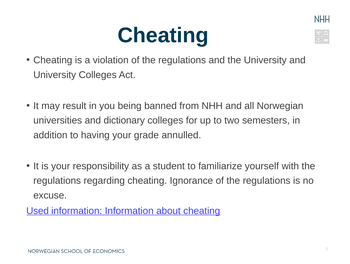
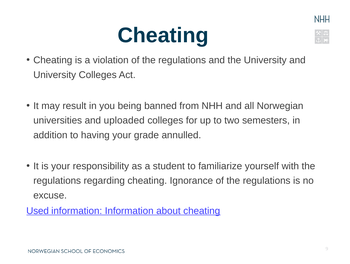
dictionary: dictionary -> uploaded (124, 121)
